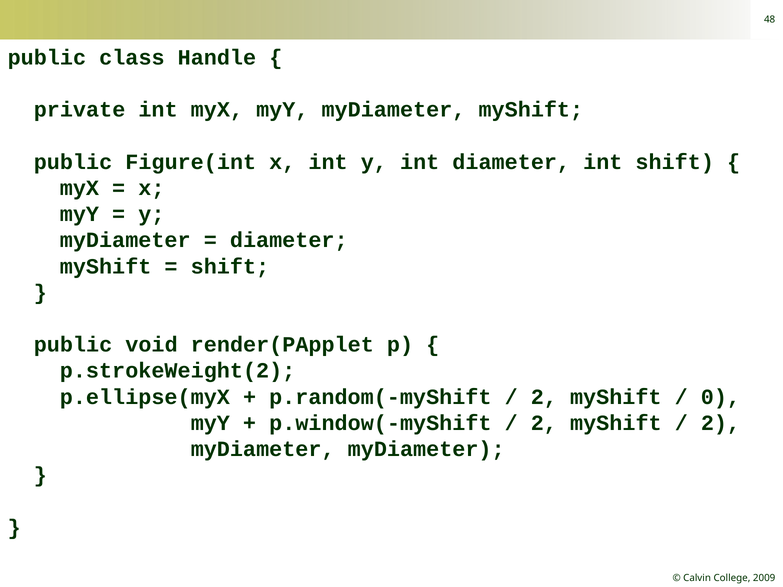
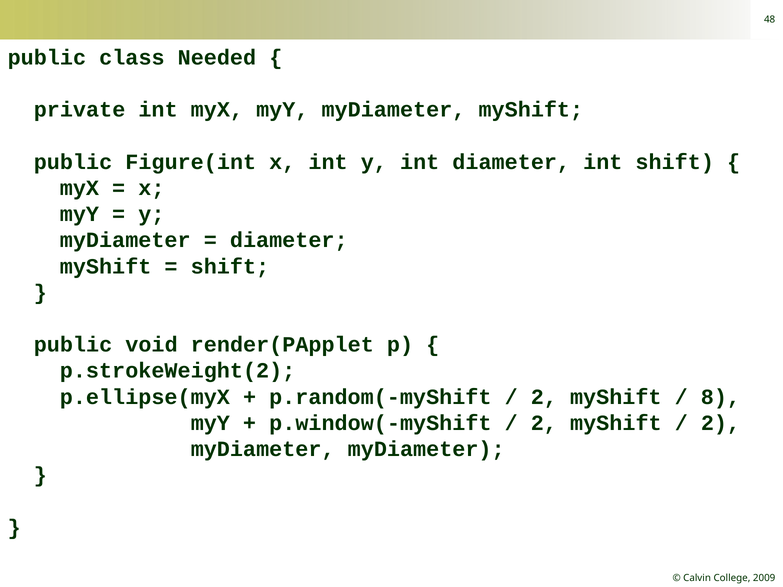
Handle: Handle -> Needed (217, 58)
0: 0 -> 8 (720, 397)
